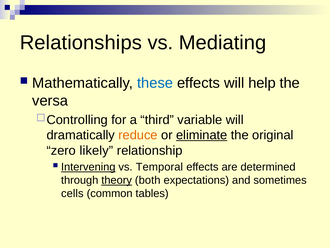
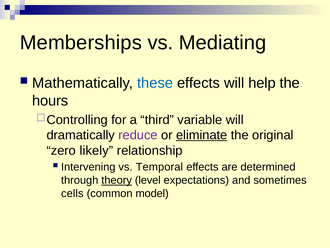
Relationships: Relationships -> Memberships (81, 43)
versa: versa -> hours (50, 101)
reduce colour: orange -> purple (138, 135)
Intervening underline: present -> none (88, 167)
both: both -> level (148, 180)
tables: tables -> model (152, 193)
